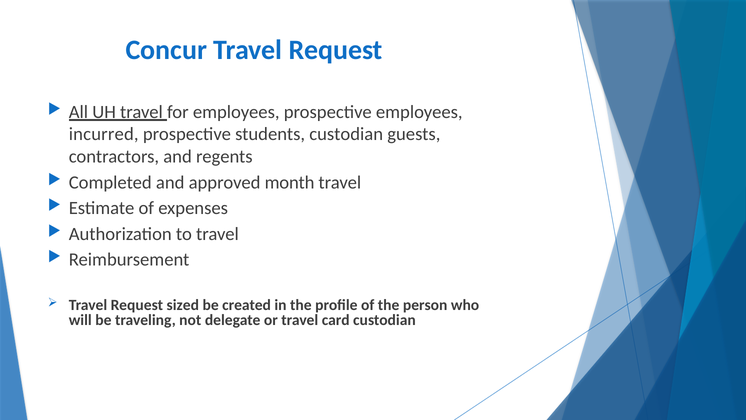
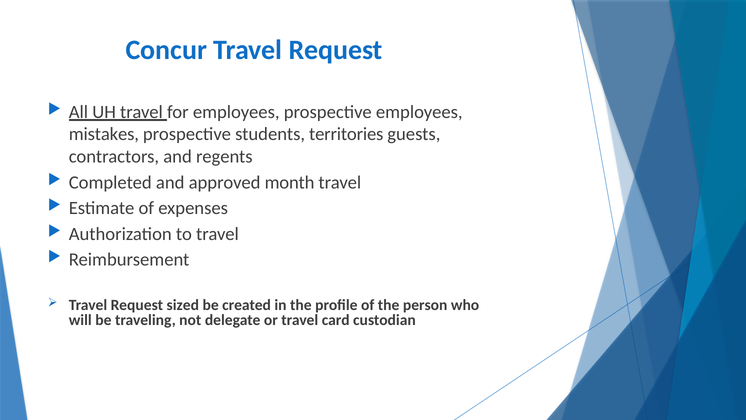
incurred: incurred -> mistakes (104, 134)
students custodian: custodian -> territories (346, 134)
